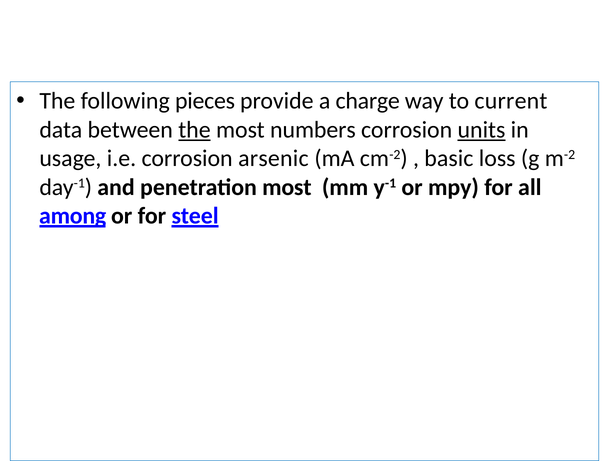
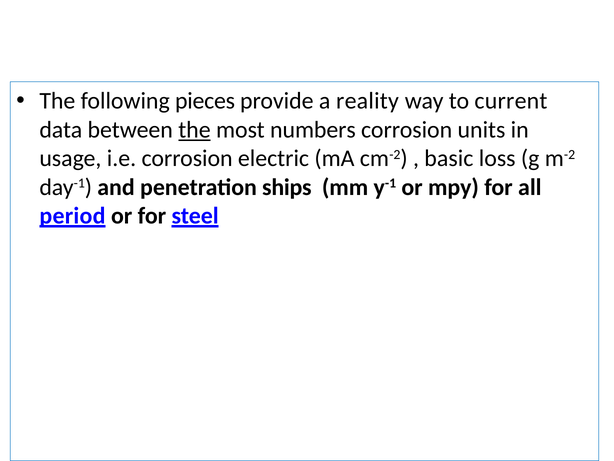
charge: charge -> reality (367, 101)
units underline: present -> none (481, 130)
arsenic: arsenic -> electric (274, 158)
penetration most: most -> ships (287, 187)
among: among -> period (72, 216)
